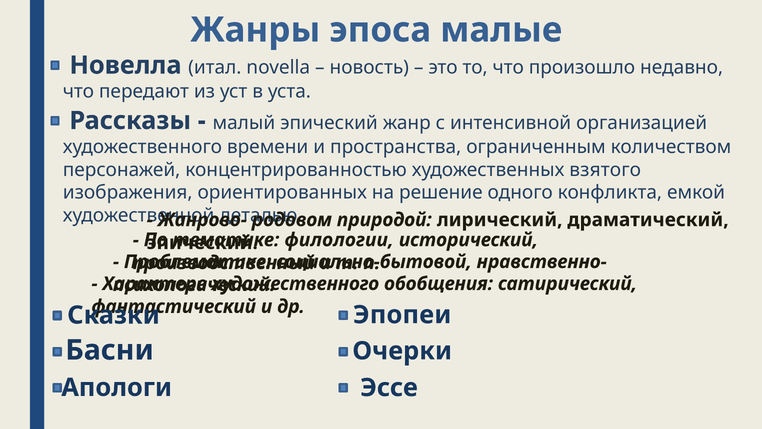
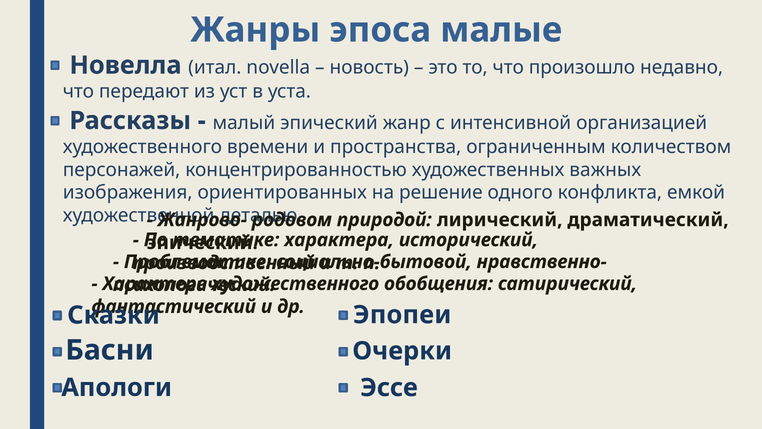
взятого: взятого -> важных (605, 170)
филологии: филологии -> характера (339, 240)
